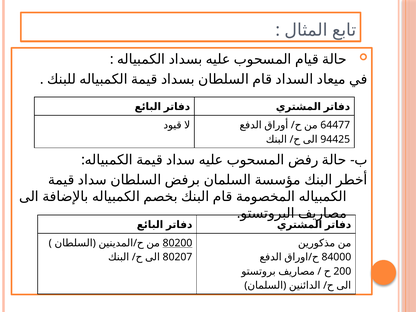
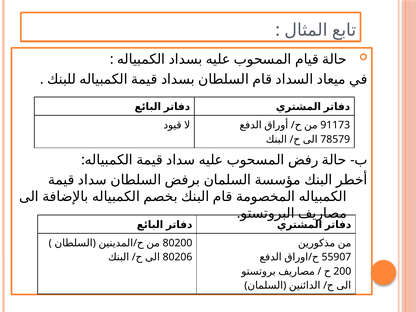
64477: 64477 -> 91173 (335, 125)
94425: 94425 -> 78579 (335, 139)
80200 underline: present -> none (178, 243)
80207: 80207 -> 80206 (178, 257)
84000: 84000 -> 55907 (336, 257)
